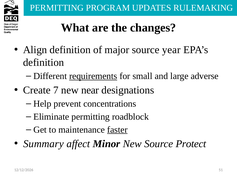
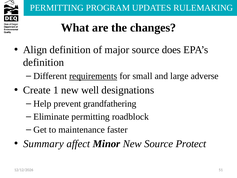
year: year -> does (171, 50)
7: 7 -> 1 (56, 90)
near: near -> well (90, 90)
concentrations: concentrations -> grandfathering (110, 104)
faster underline: present -> none (117, 129)
